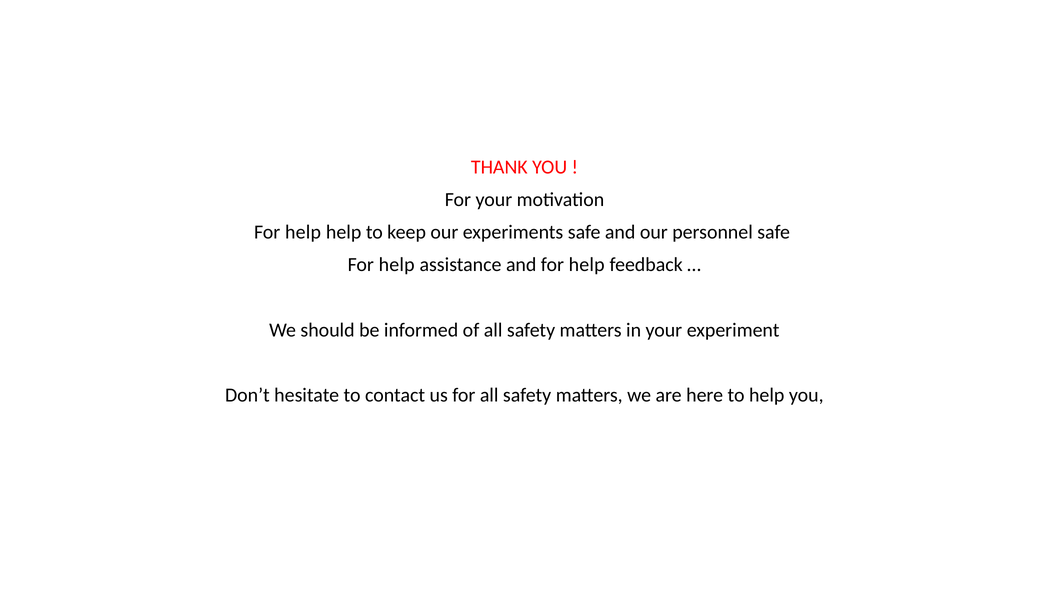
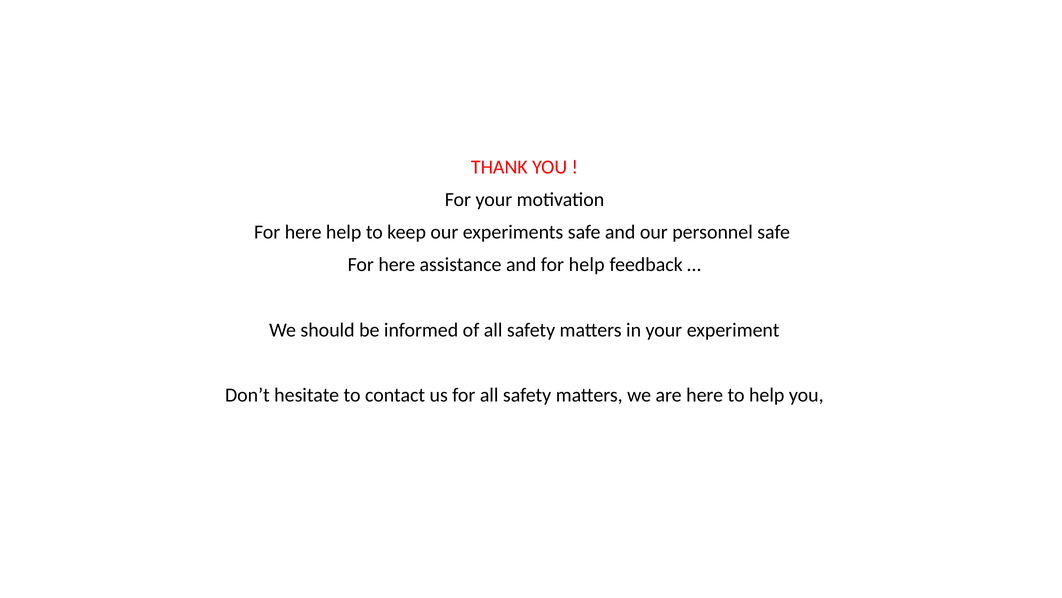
help: help -> here (303, 232)
help: help -> here (397, 265)
